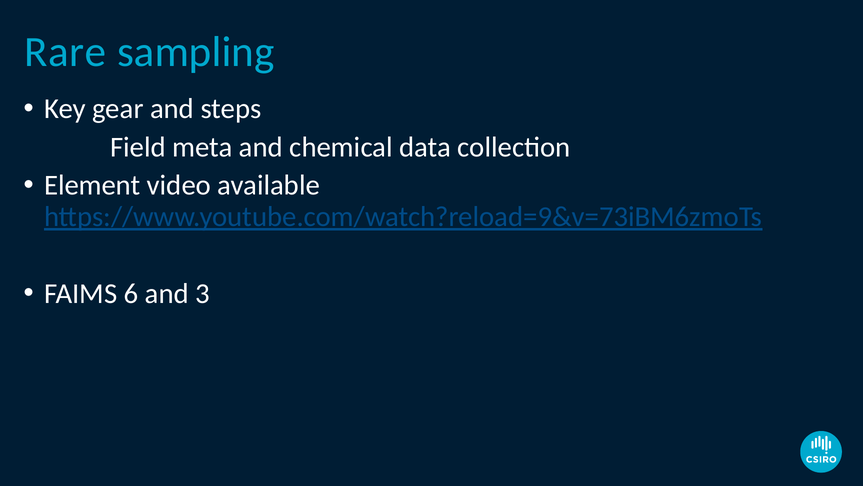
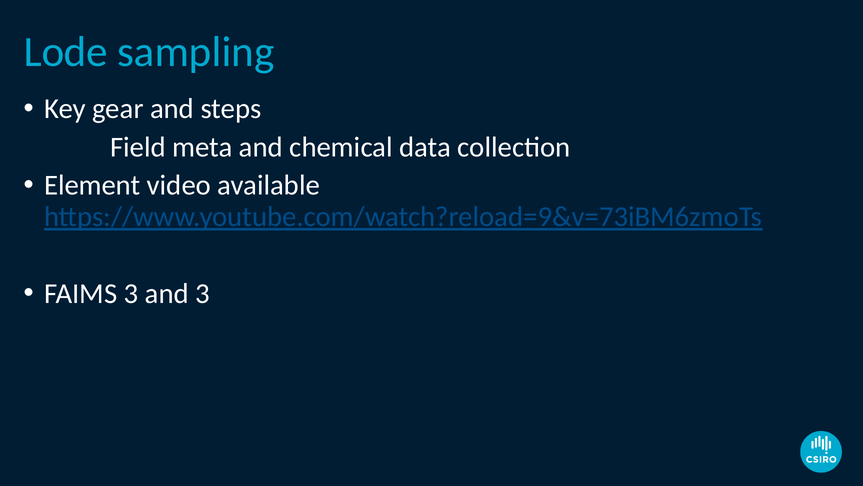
Rare: Rare -> Lode (66, 52)
FAIMS 6: 6 -> 3 (131, 293)
